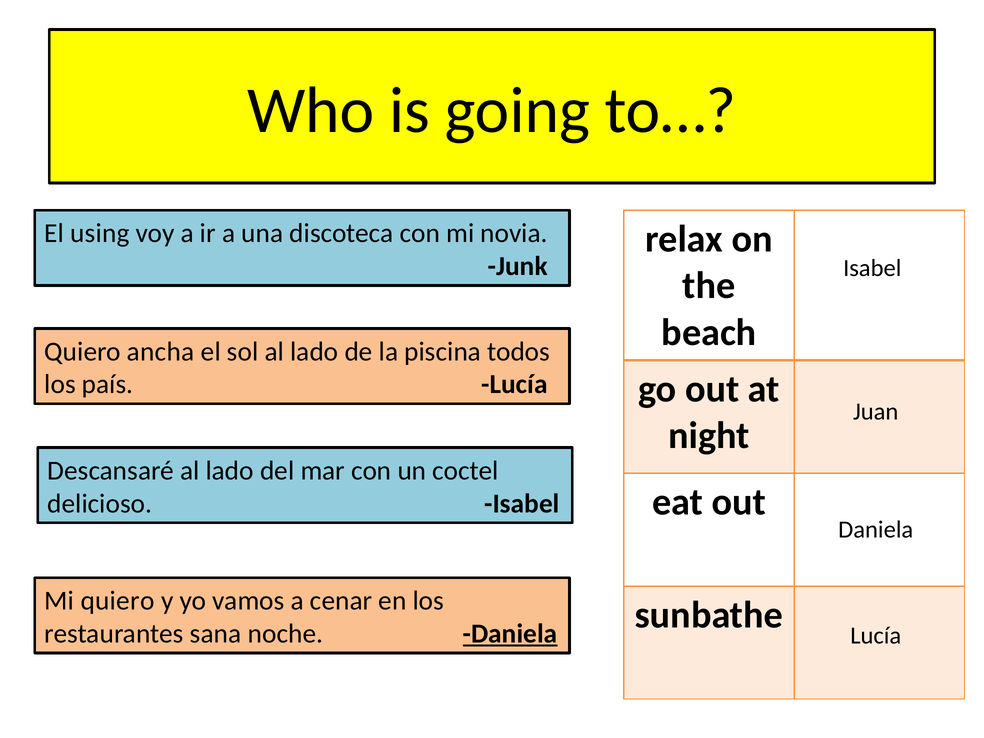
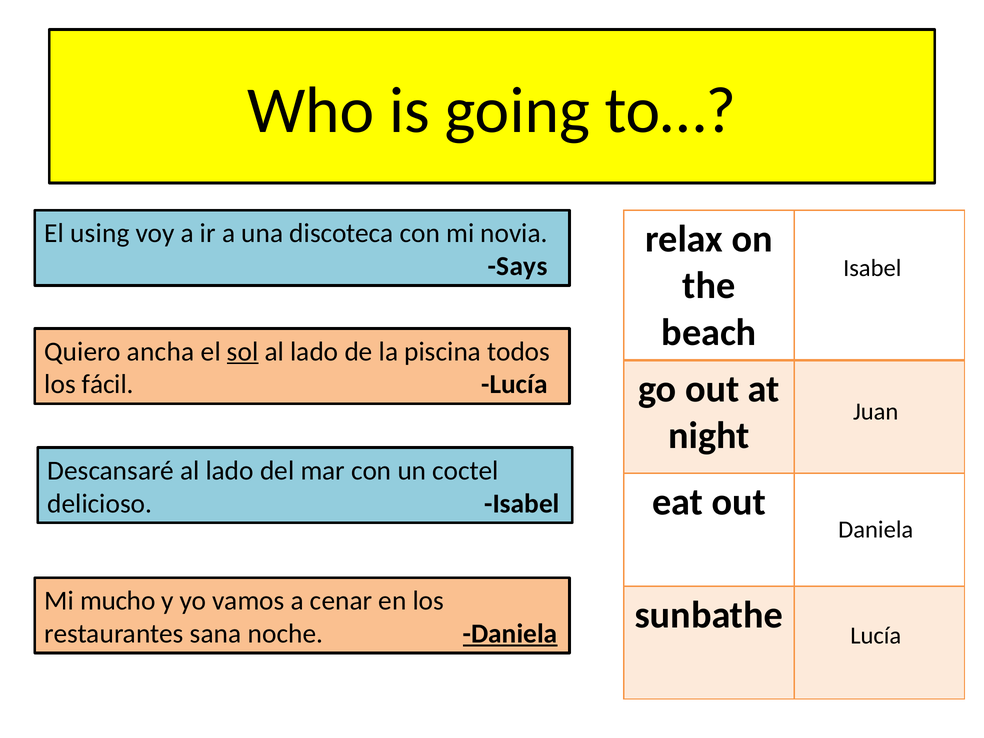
Junk: Junk -> Says (518, 266)
sol underline: none -> present (243, 352)
país: país -> fácil (108, 384)
Mi quiero: quiero -> mucho (118, 601)
